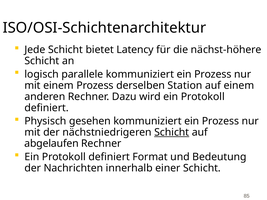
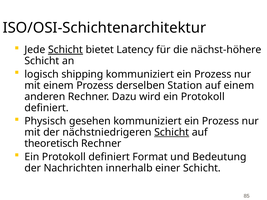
Schicht underline: none -> present (65, 50)
parallele: parallele -> shipping (82, 74)
abgelaufen: abgelaufen -> theoretisch (52, 144)
